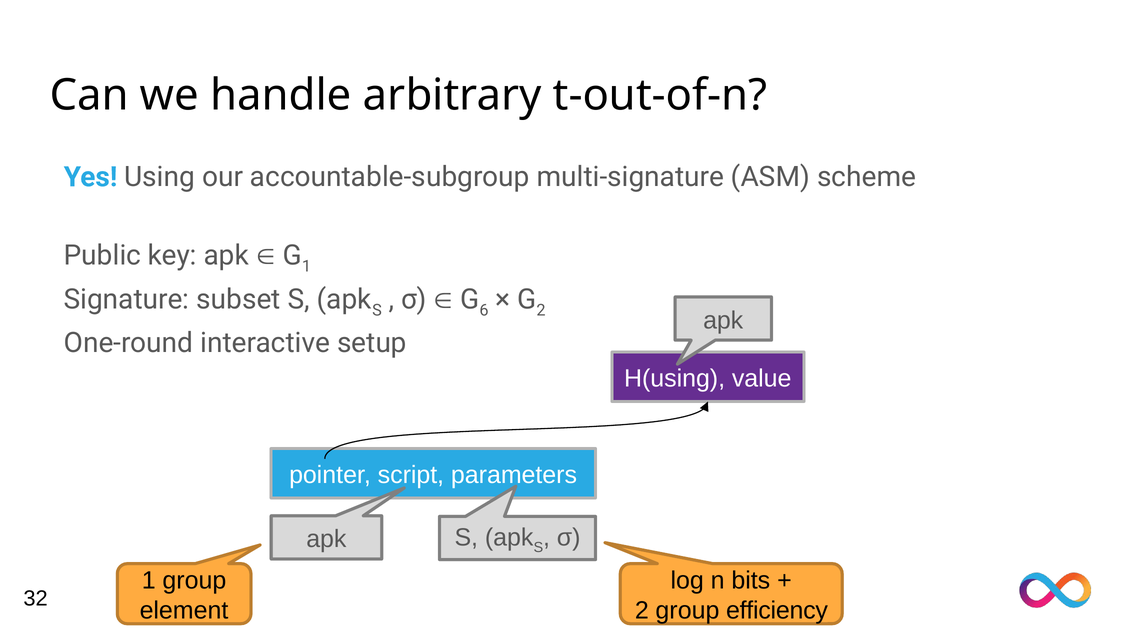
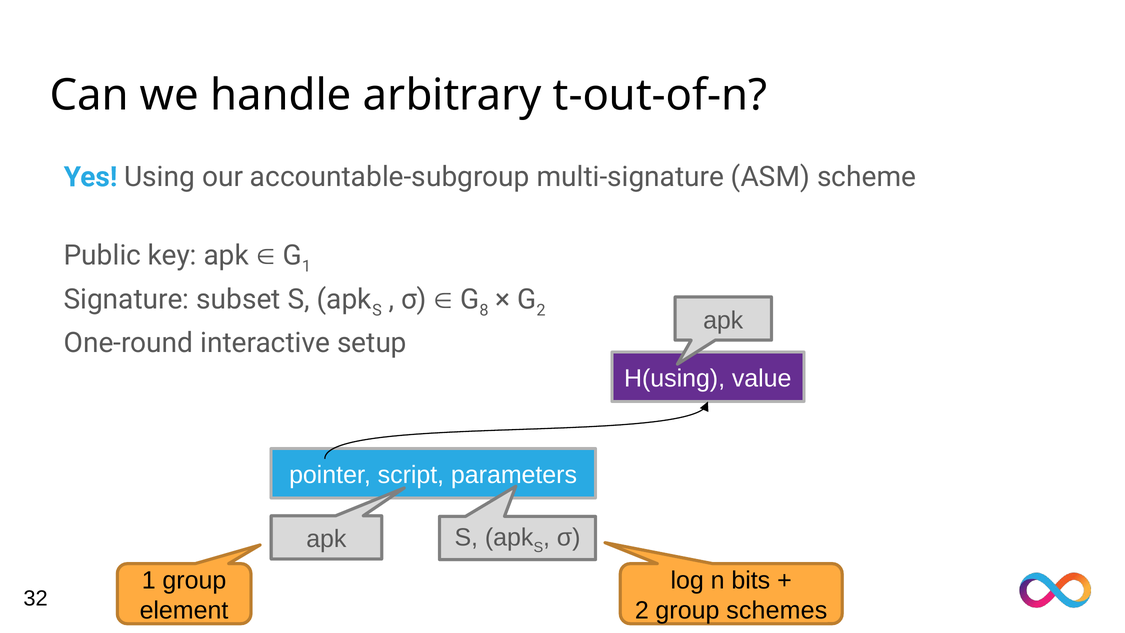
6: 6 -> 8 (484, 310)
efficiency: efficiency -> schemes (777, 610)
